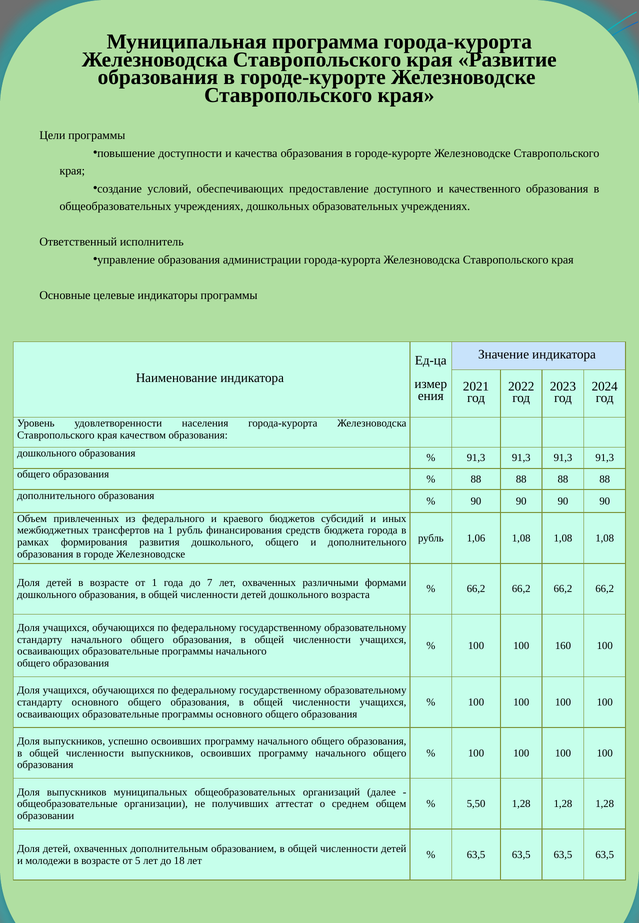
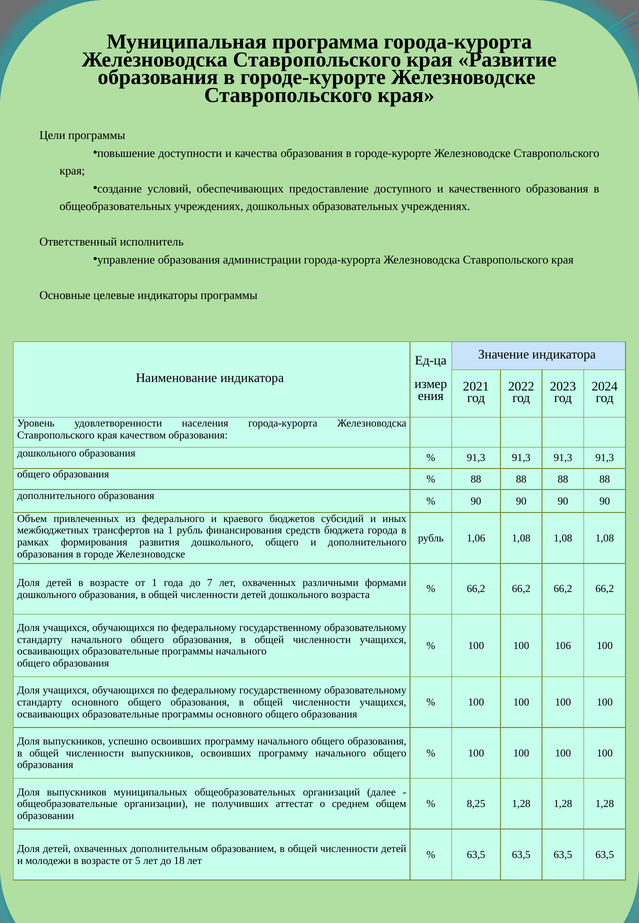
160: 160 -> 106 (563, 646)
5,50: 5,50 -> 8,25 (476, 804)
